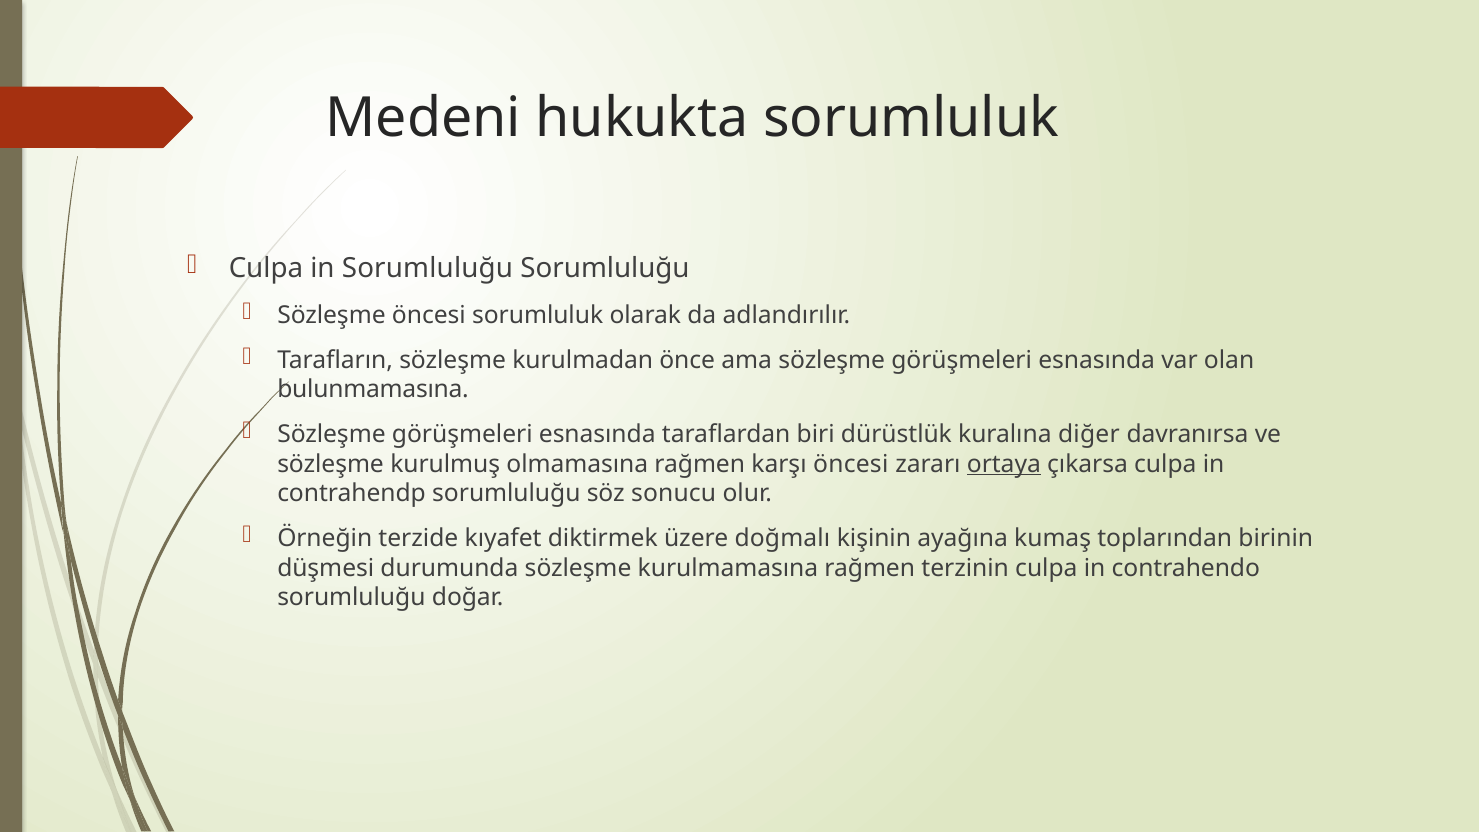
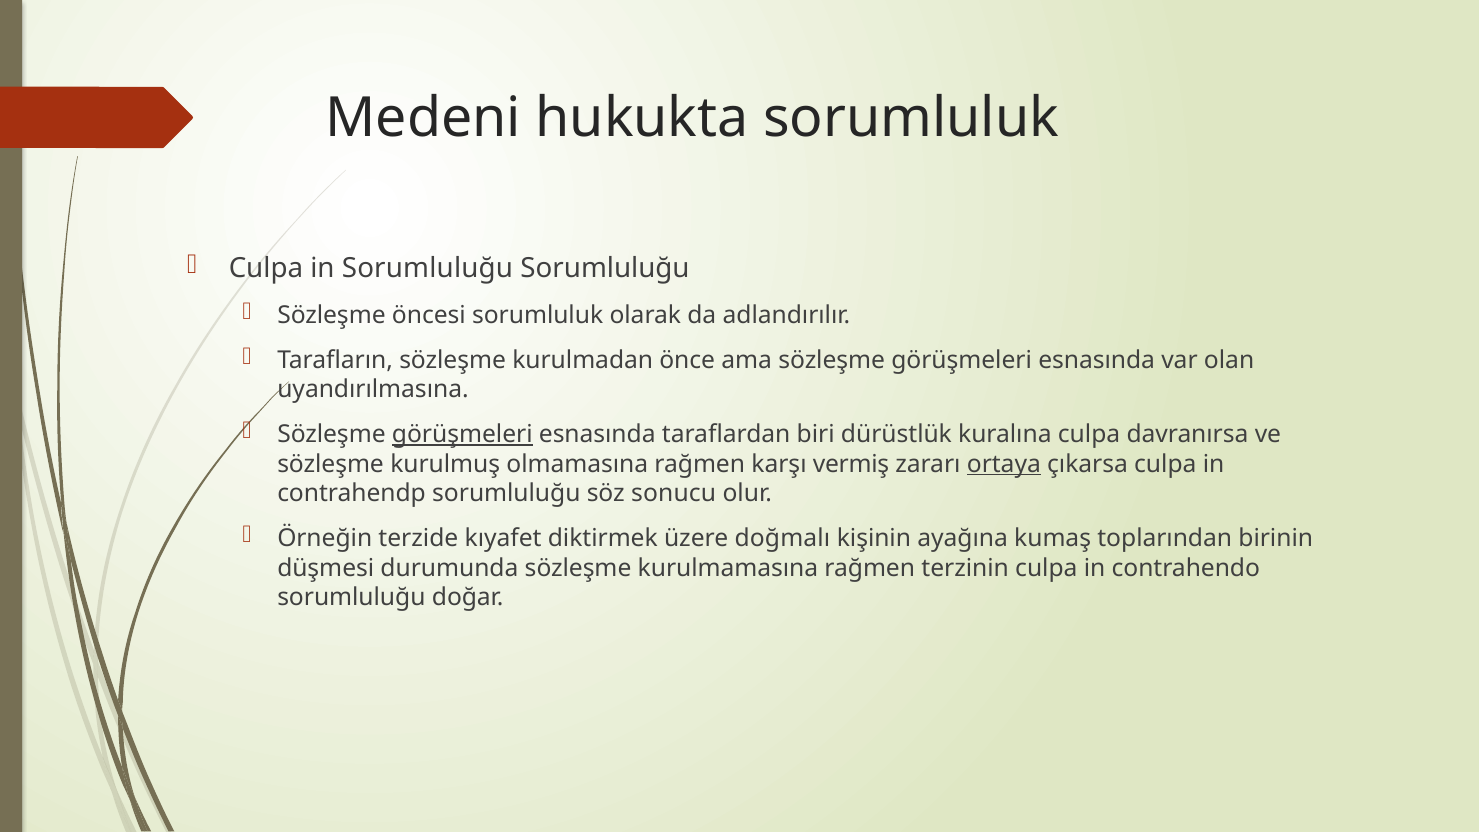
bulunmamasına: bulunmamasına -> uyandırılmasına (373, 390)
görüşmeleri underline: none -> present (462, 435)
kuralına diğer: diğer -> culpa (1089, 435)
karşı öncesi: öncesi -> vermiş (851, 464)
